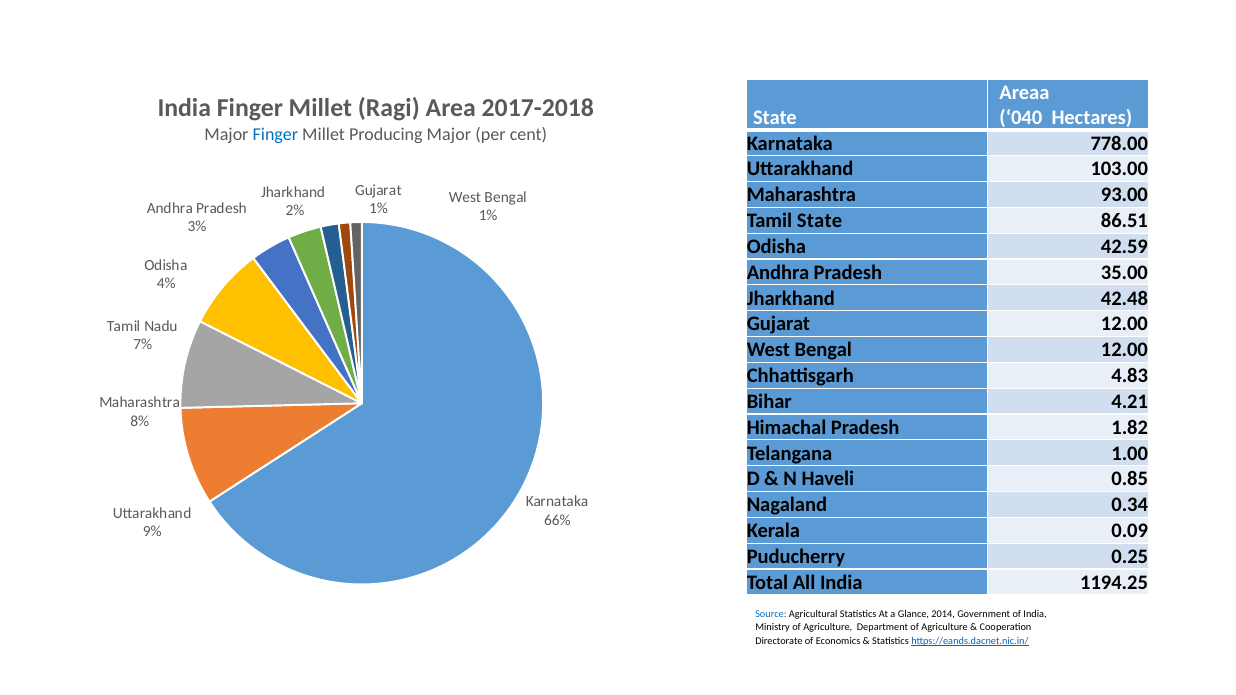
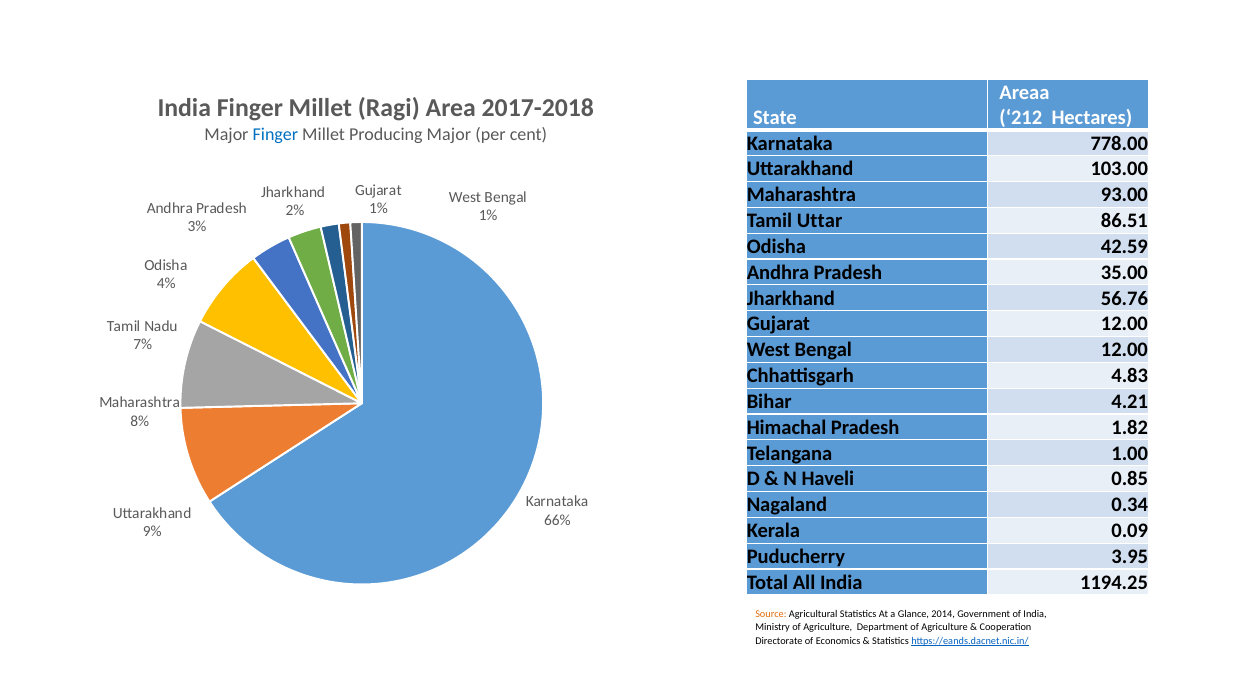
040: 040 -> 212 (1021, 118)
Tamil State: State -> Uttar (820, 221)
42.48: 42.48 -> 56.76 (1124, 298)
0.25: 0.25 -> 3.95 (1130, 557)
Source colour: blue -> orange (771, 614)
